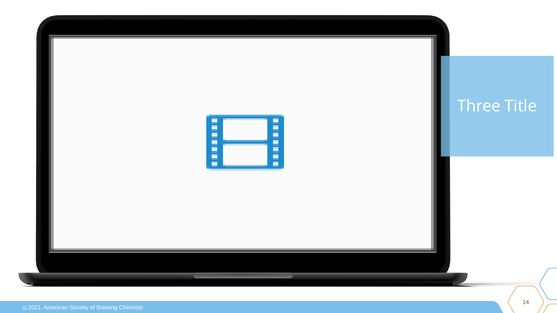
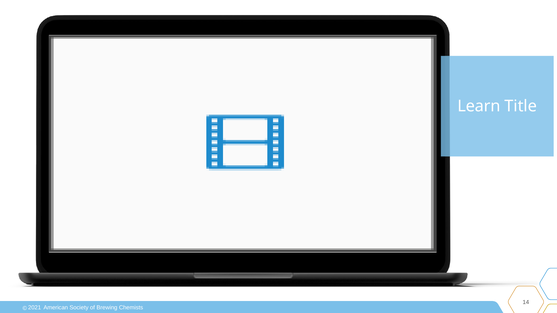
Three: Three -> Learn (479, 106)
